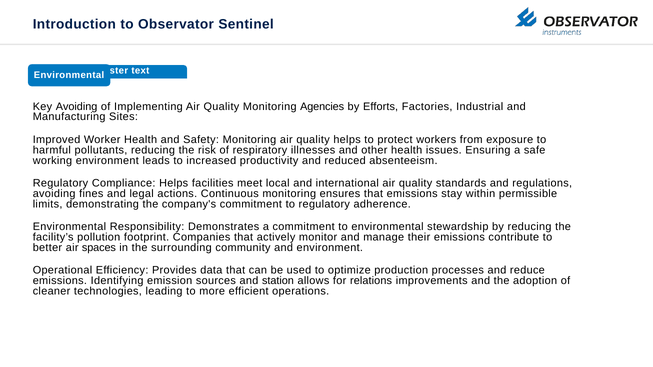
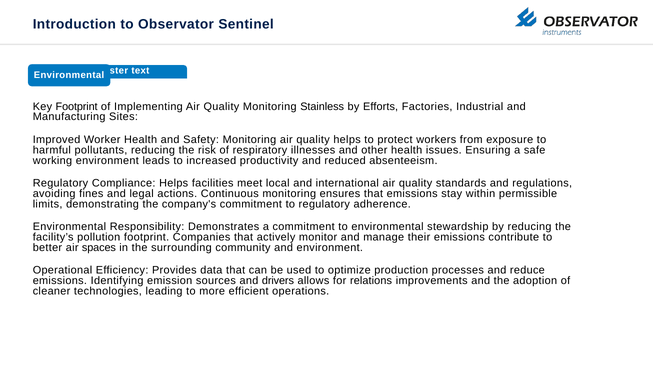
Key Avoiding: Avoiding -> Footprint (77, 106)
Agencies: Agencies -> Stainless (322, 106)
station: station -> drivers (278, 281)
